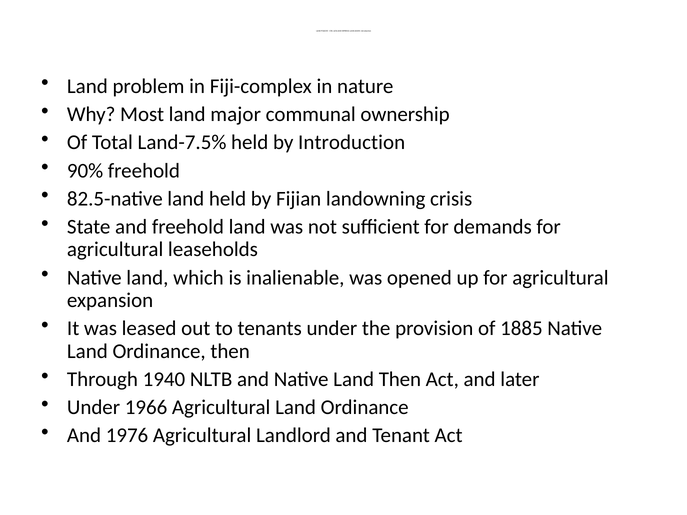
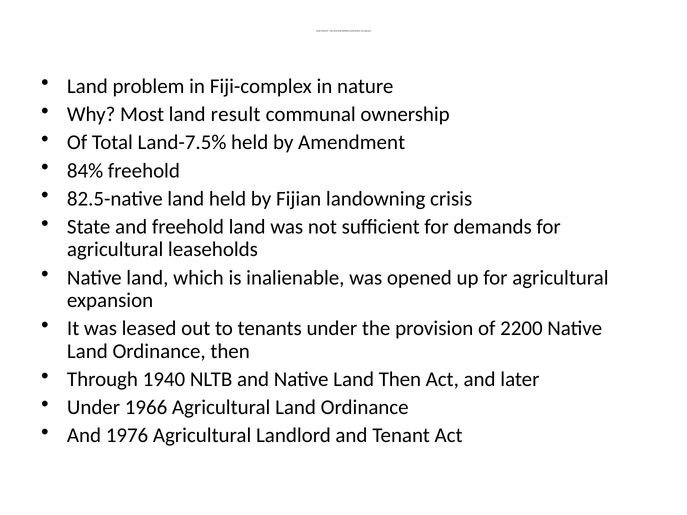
major: major -> result (236, 114)
by Introduction: Introduction -> Amendment (352, 143)
90%: 90% -> 84% (85, 171)
1885: 1885 -> 2200 (521, 329)
